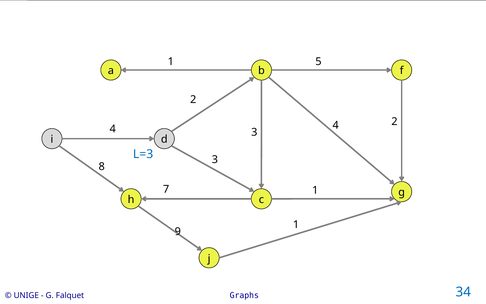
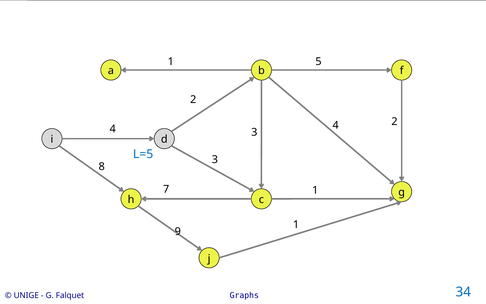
L=3: L=3 -> L=5 (143, 154)
